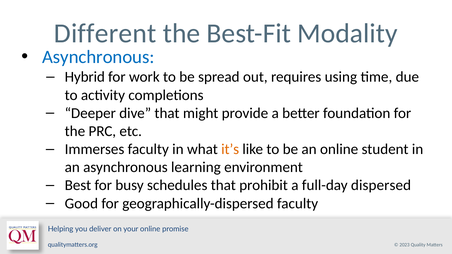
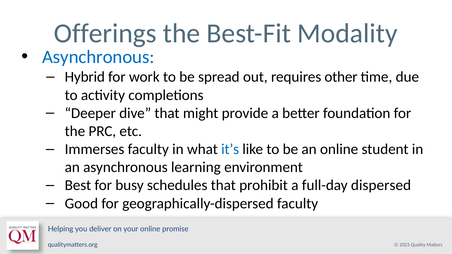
Different: Different -> Offerings (105, 33)
using: using -> other (341, 77)
it’s colour: orange -> blue (230, 149)
